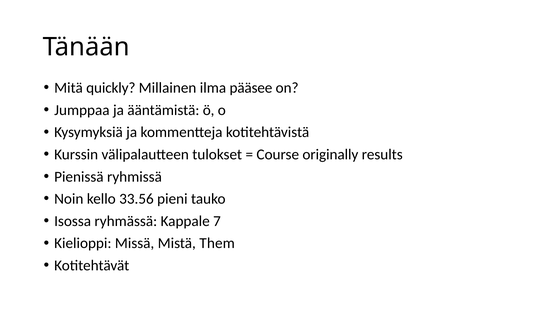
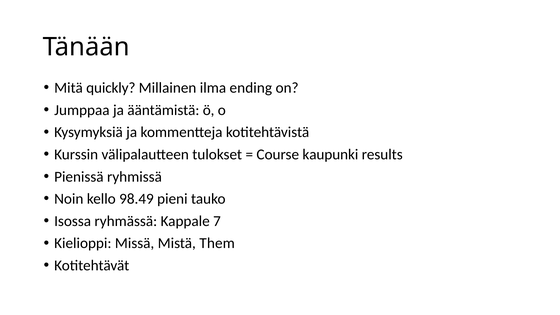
pääsee: pääsee -> ending (251, 88)
originally: originally -> kaupunki (330, 154)
33.56: 33.56 -> 98.49 (136, 199)
